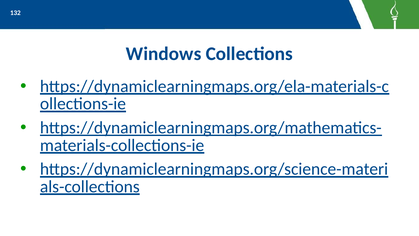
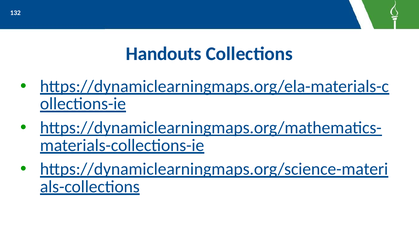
Windows: Windows -> Handouts (164, 54)
